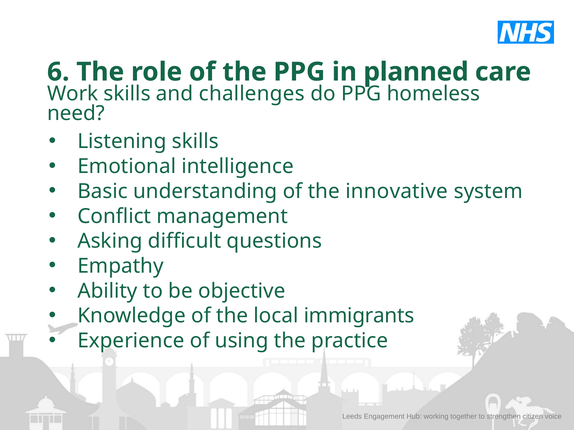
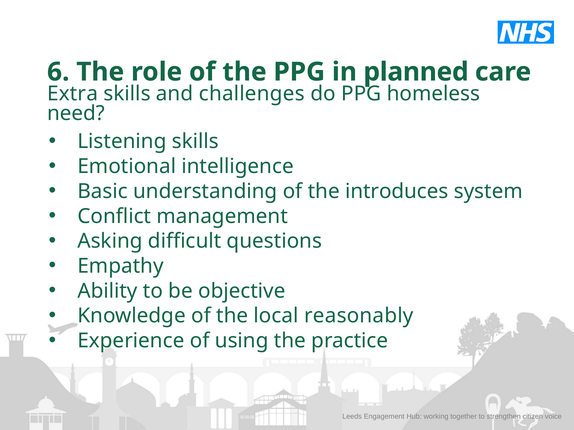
Work: Work -> Extra (73, 94)
innovative: innovative -> introduces (397, 192)
immigrants: immigrants -> reasonably (359, 316)
